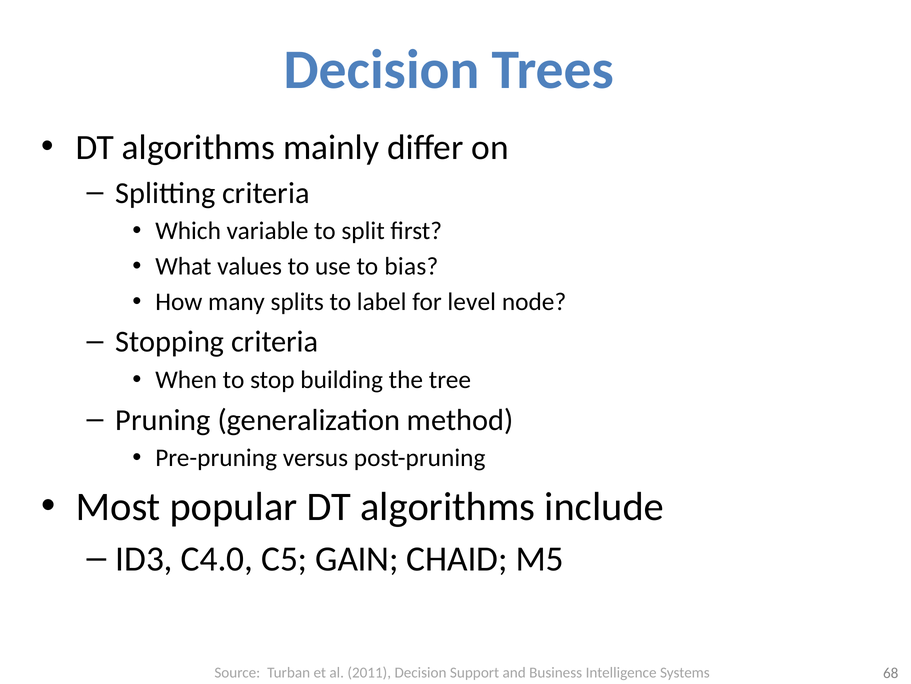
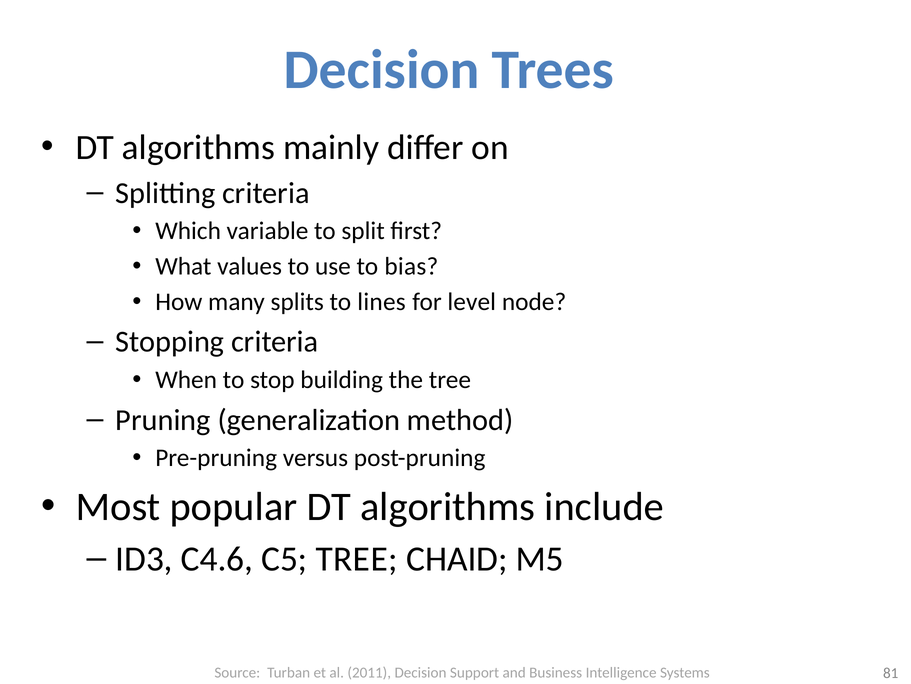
label: label -> lines (382, 302)
C4.0: C4.0 -> C4.6 (217, 559)
C5 GAIN: GAIN -> TREE (357, 559)
68: 68 -> 81 (891, 673)
